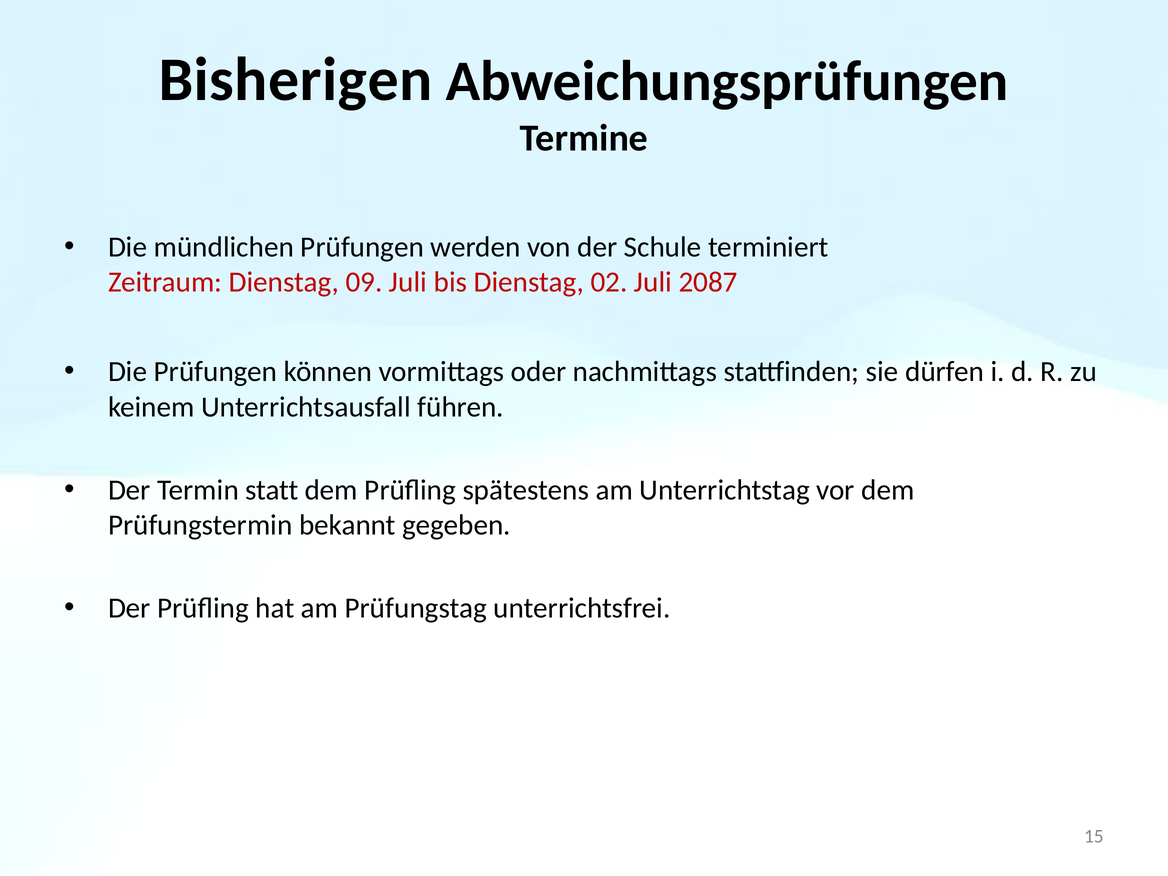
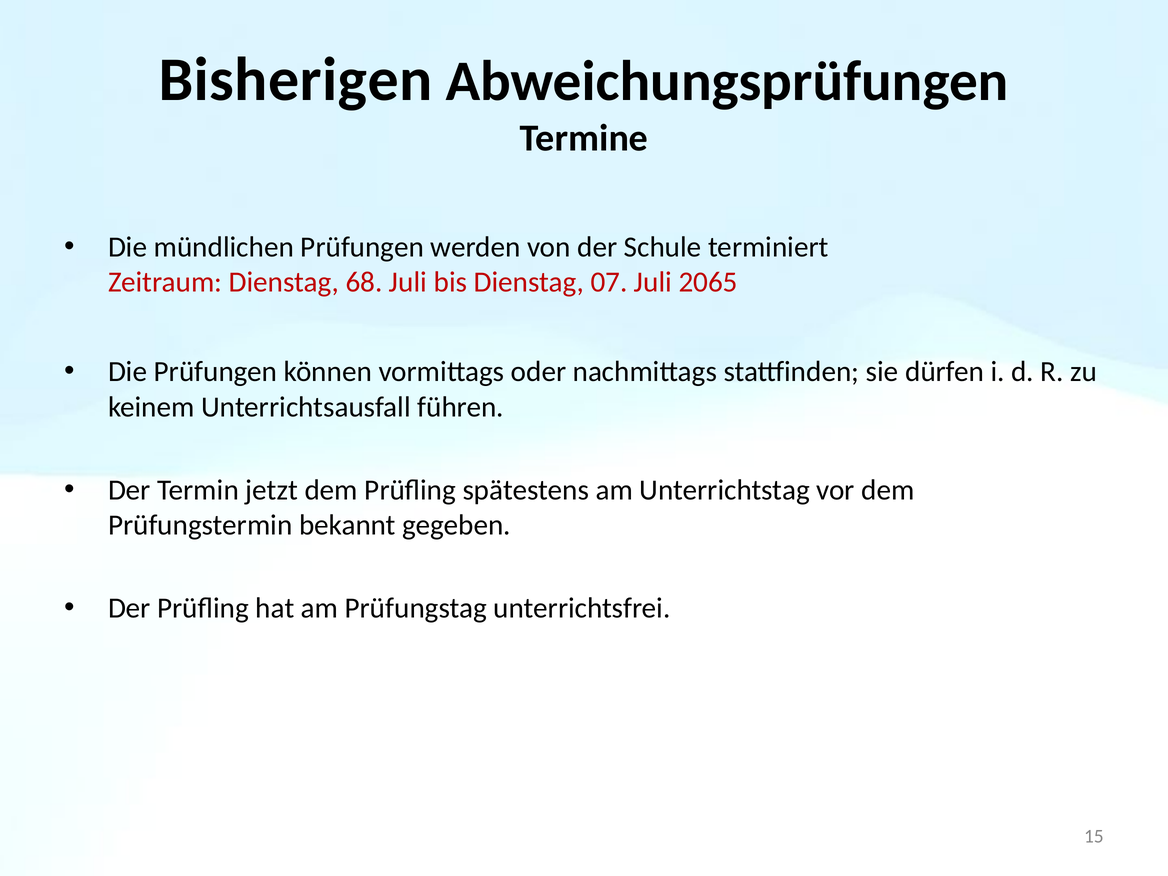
09: 09 -> 68 (364, 282)
02: 02 -> 07 (609, 282)
2087: 2087 -> 2065 (708, 282)
statt: statt -> jetzt (272, 490)
